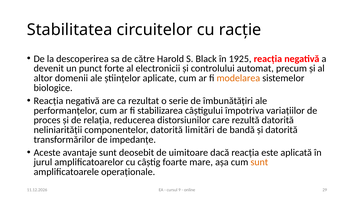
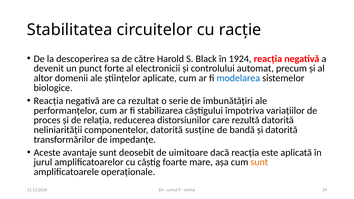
1925: 1925 -> 1924 (240, 59)
modelarea colour: orange -> blue (238, 78)
limitări: limitări -> susține (200, 130)
